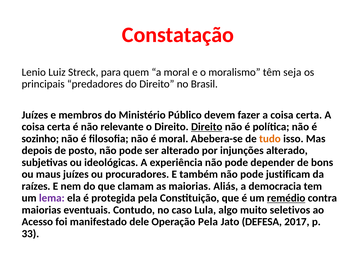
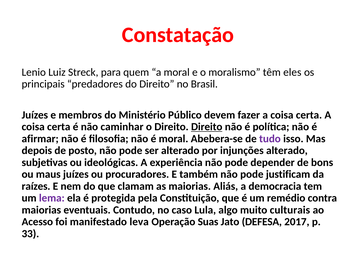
seja: seja -> eles (292, 72)
relevante: relevante -> caminhar (122, 127)
sozinho: sozinho -> afirmar (40, 139)
tudo colour: orange -> purple (270, 139)
remédio underline: present -> none (286, 199)
seletivos: seletivos -> culturais (290, 210)
dele: dele -> leva (139, 222)
Operação Pela: Pela -> Suas (208, 222)
